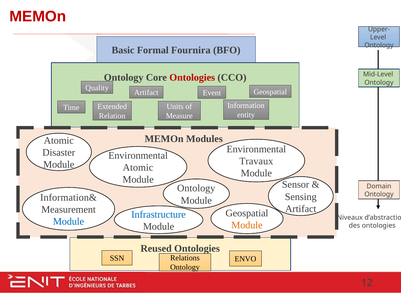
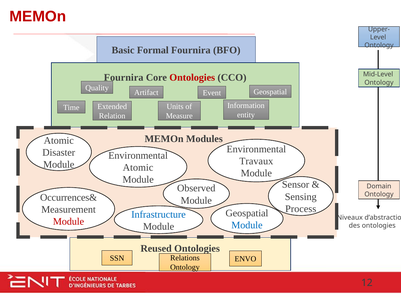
Ontology: Ontology -> Fournira (124, 77)
Ontology: Ontology -> Observed (196, 188)
Information&: Information& -> Occurrences& (69, 197)
Artifact: Artifact -> Process (301, 209)
Module colour: blue -> red (69, 221)
Module colour: orange -> blue (247, 225)
